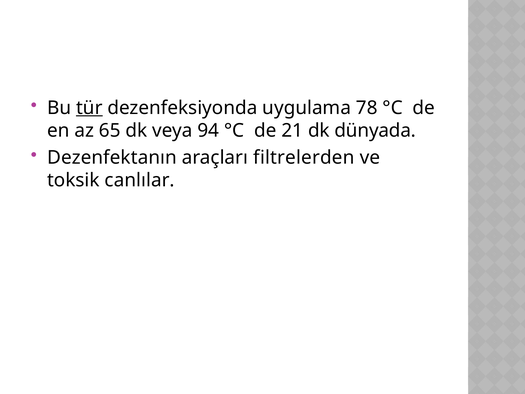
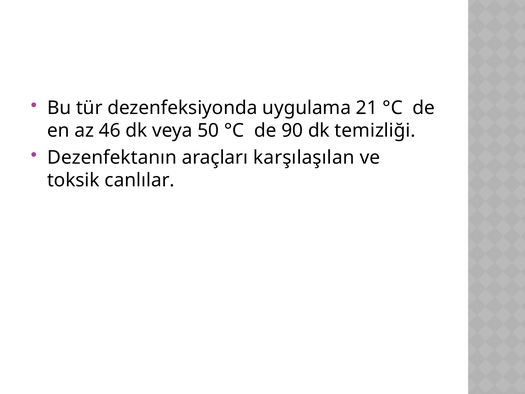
tür underline: present -> none (89, 108)
78: 78 -> 21 (367, 108)
65: 65 -> 46 (110, 130)
94: 94 -> 50 (208, 130)
21: 21 -> 90 (292, 130)
dünyada: dünyada -> temizliği (375, 130)
filtrelerden: filtrelerden -> karşılaşılan (304, 158)
